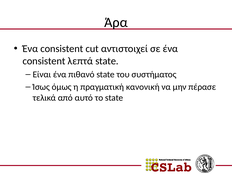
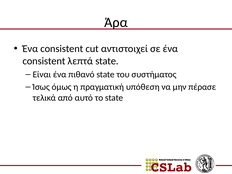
κανονική: κανονική -> υπόθεση (143, 87)
